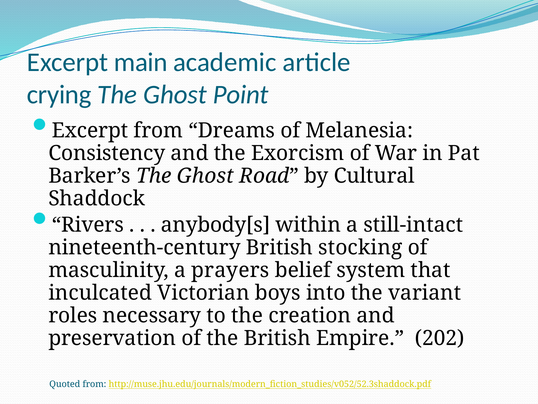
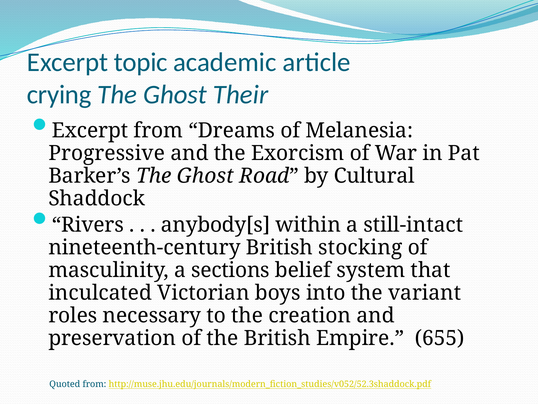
main: main -> topic (141, 62)
Point: Point -> Their (241, 94)
Consistency: Consistency -> Progressive (107, 153)
prayers: prayers -> sections (230, 270)
202: 202 -> 655 (440, 338)
